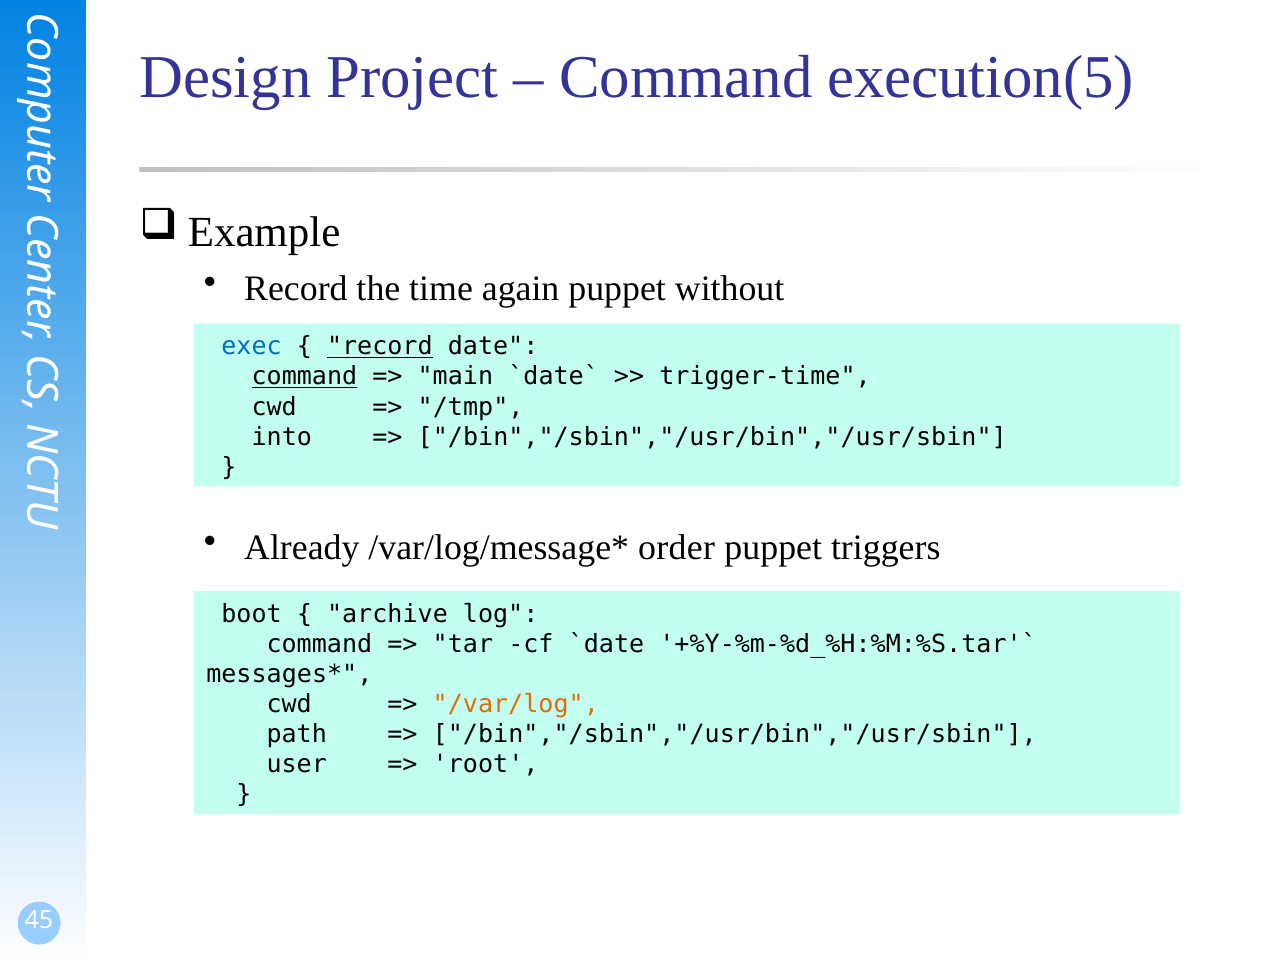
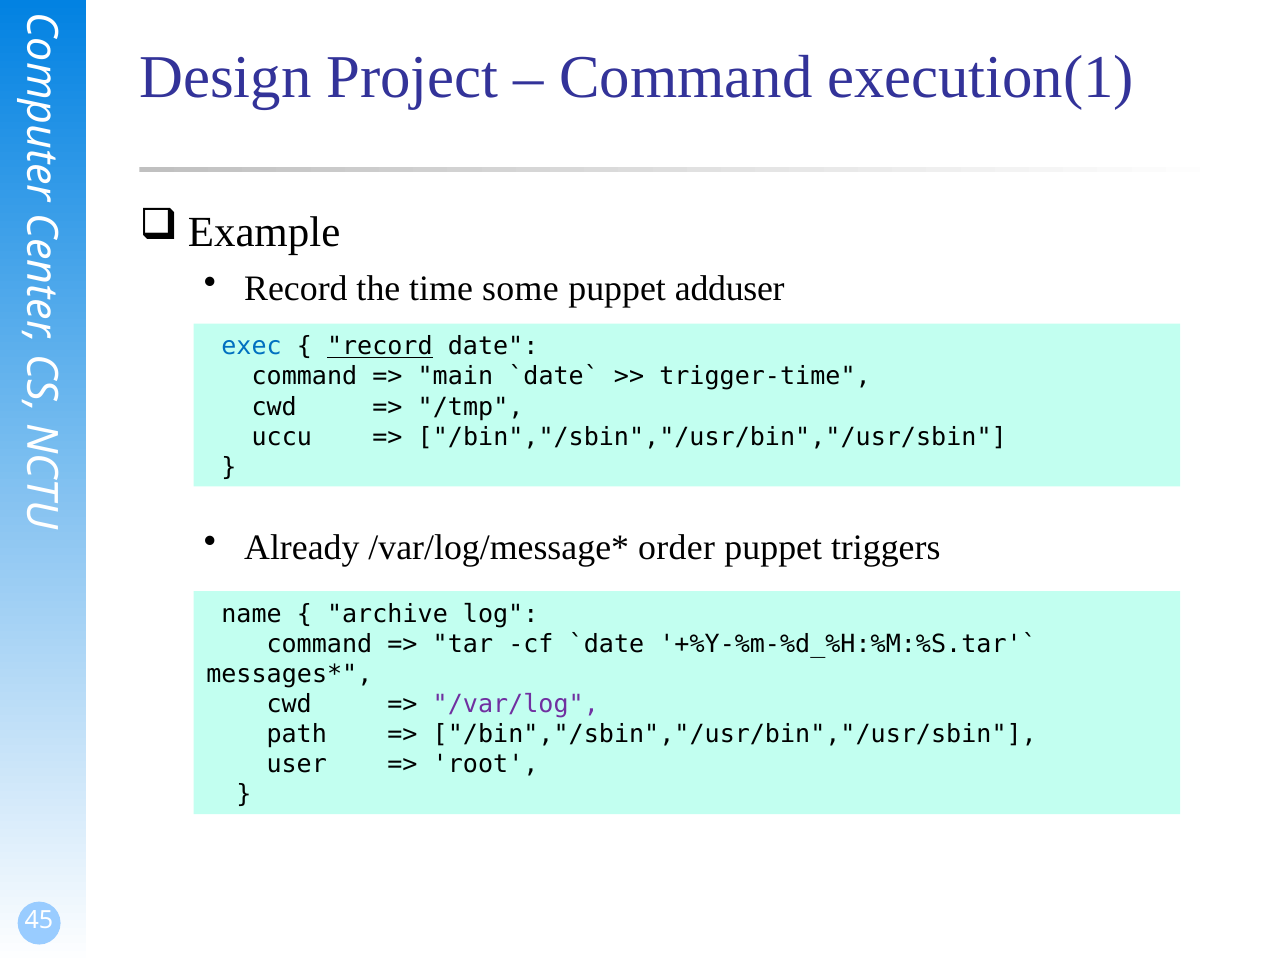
execution(5: execution(5 -> execution(1 (981, 77)
again: again -> some (520, 288)
without: without -> adduser (730, 288)
command underline: present -> none (304, 377)
into: into -> uccu (282, 437)
boot: boot -> name (252, 614)
/var/log colour: orange -> purple (516, 704)
